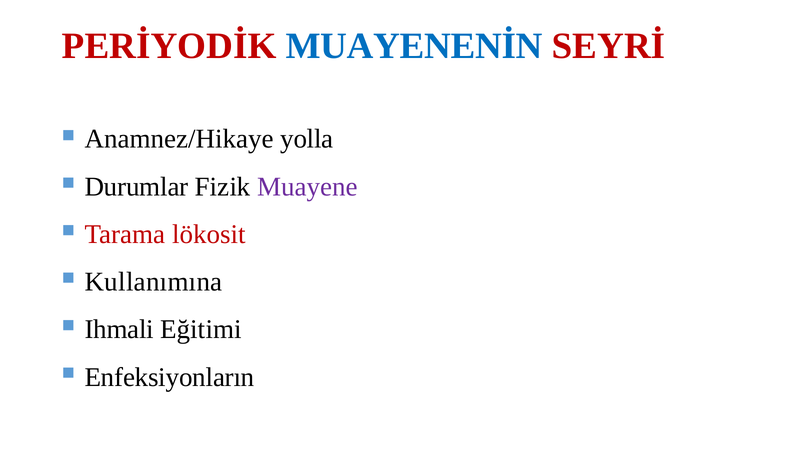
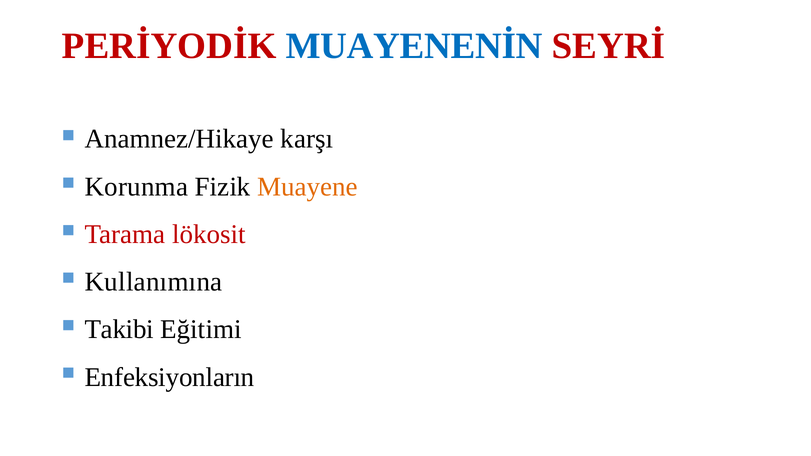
yolla: yolla -> karşı (307, 139)
Durumlar: Durumlar -> Korunma (136, 187)
Muayene colour: purple -> orange (308, 187)
Ihmali: Ihmali -> Takibi (119, 330)
